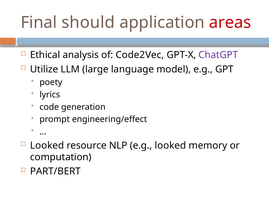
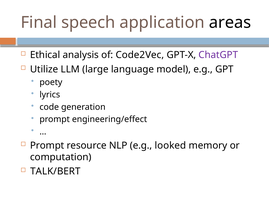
should: should -> speech (88, 22)
areas colour: red -> black (230, 22)
Looked: Looked -> Prompt (47, 145)
PART/BERT: PART/BERT -> TALK/BERT (55, 171)
